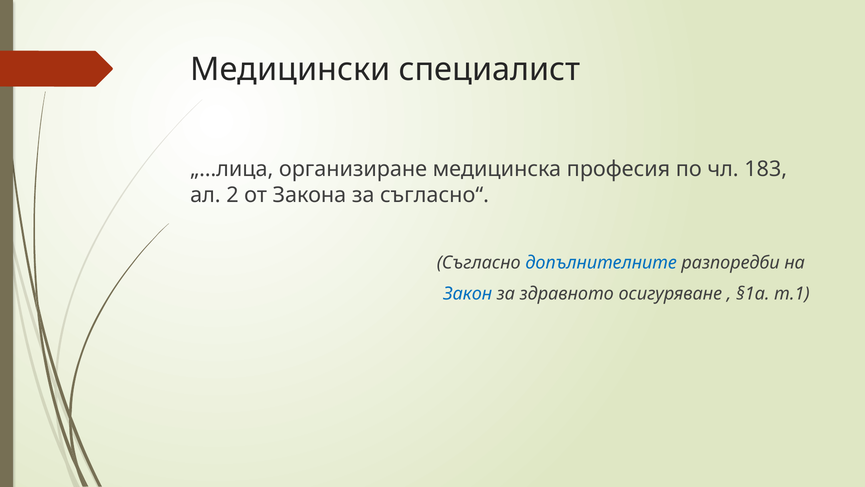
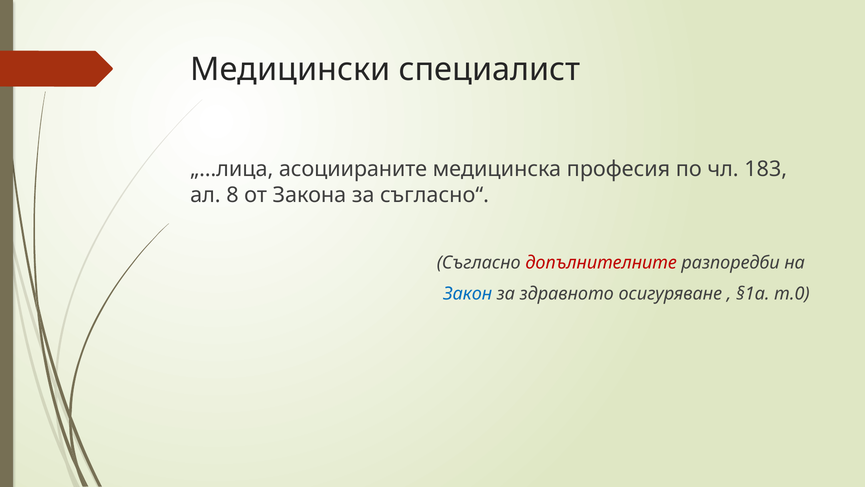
организиране: организиране -> асоциираните (353, 169)
2: 2 -> 8 (232, 195)
допълнителните colour: blue -> red (601, 263)
т.1: т.1 -> т.0 (792, 293)
